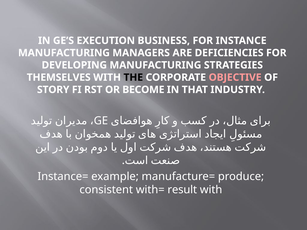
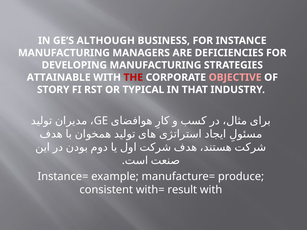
EXECUTION: EXECUTION -> ALTHOUGH (106, 41)
THEMSELVES: THEMSELVES -> ATTAINABLE (59, 77)
THE colour: black -> red (133, 77)
BECOME: BECOME -> TYPICAL (143, 90)
